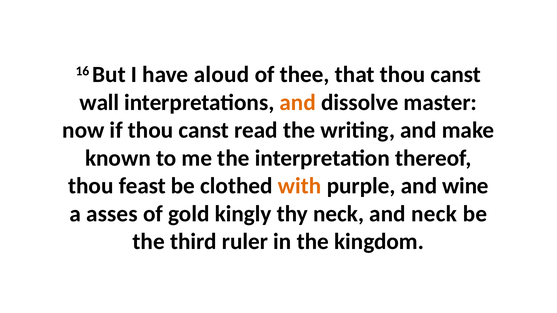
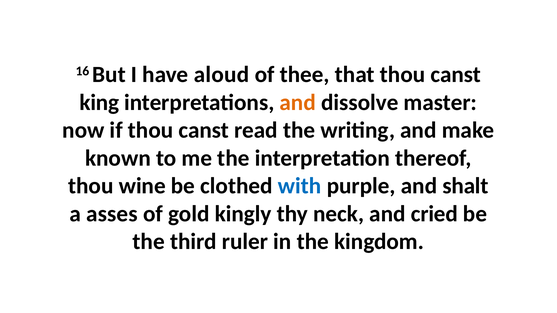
wall: wall -> king (99, 103)
feast: feast -> wine (142, 186)
with colour: orange -> blue (300, 186)
wine: wine -> shalt (465, 186)
and neck: neck -> cried (434, 214)
